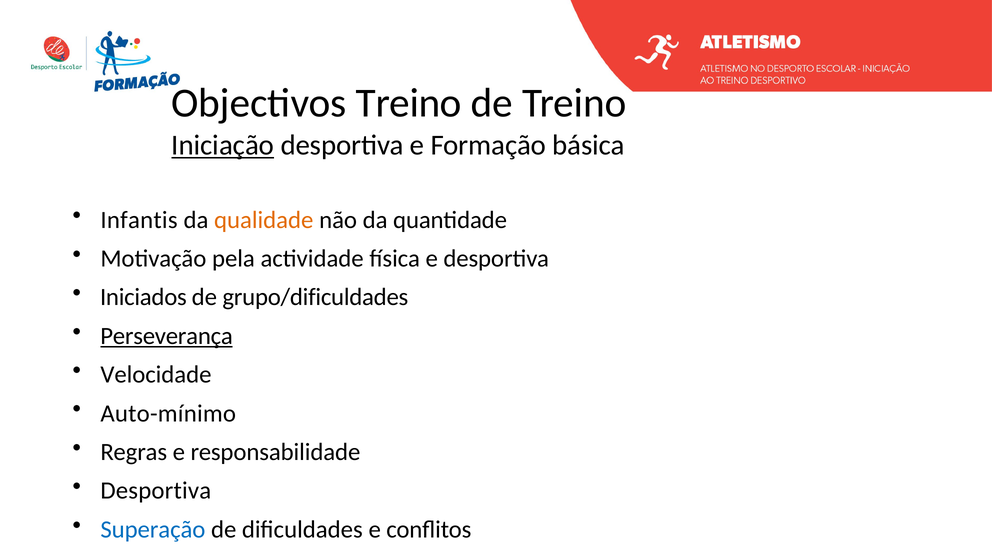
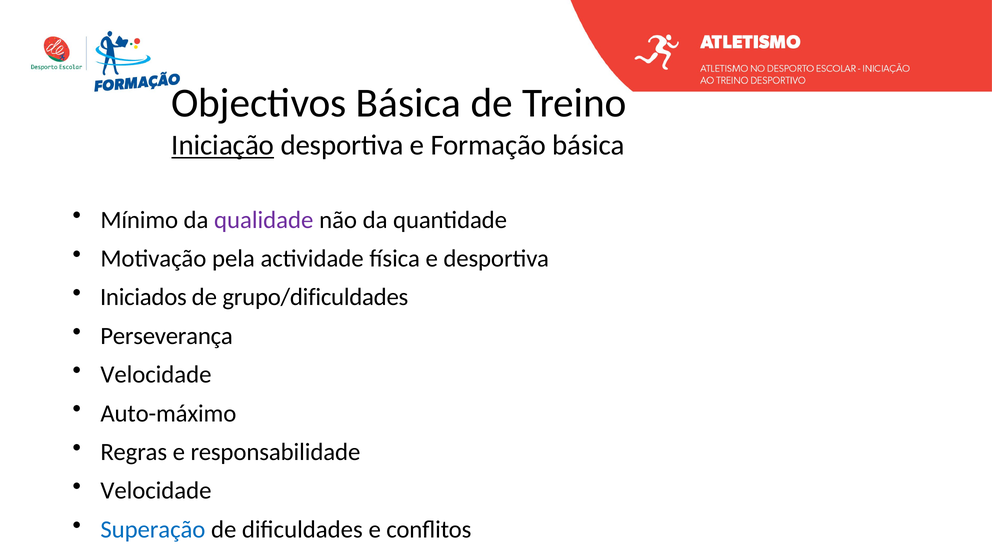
Objectivos Treino: Treino -> Básica (409, 103)
Infantis: Infantis -> Mínimo (139, 220)
qualidade colour: orange -> purple (264, 220)
Perseverança underline: present -> none (167, 336)
Auto-mínimo: Auto-mínimo -> Auto-máximo (168, 413)
Desportiva: Desportiva -> Velocidade (156, 491)
